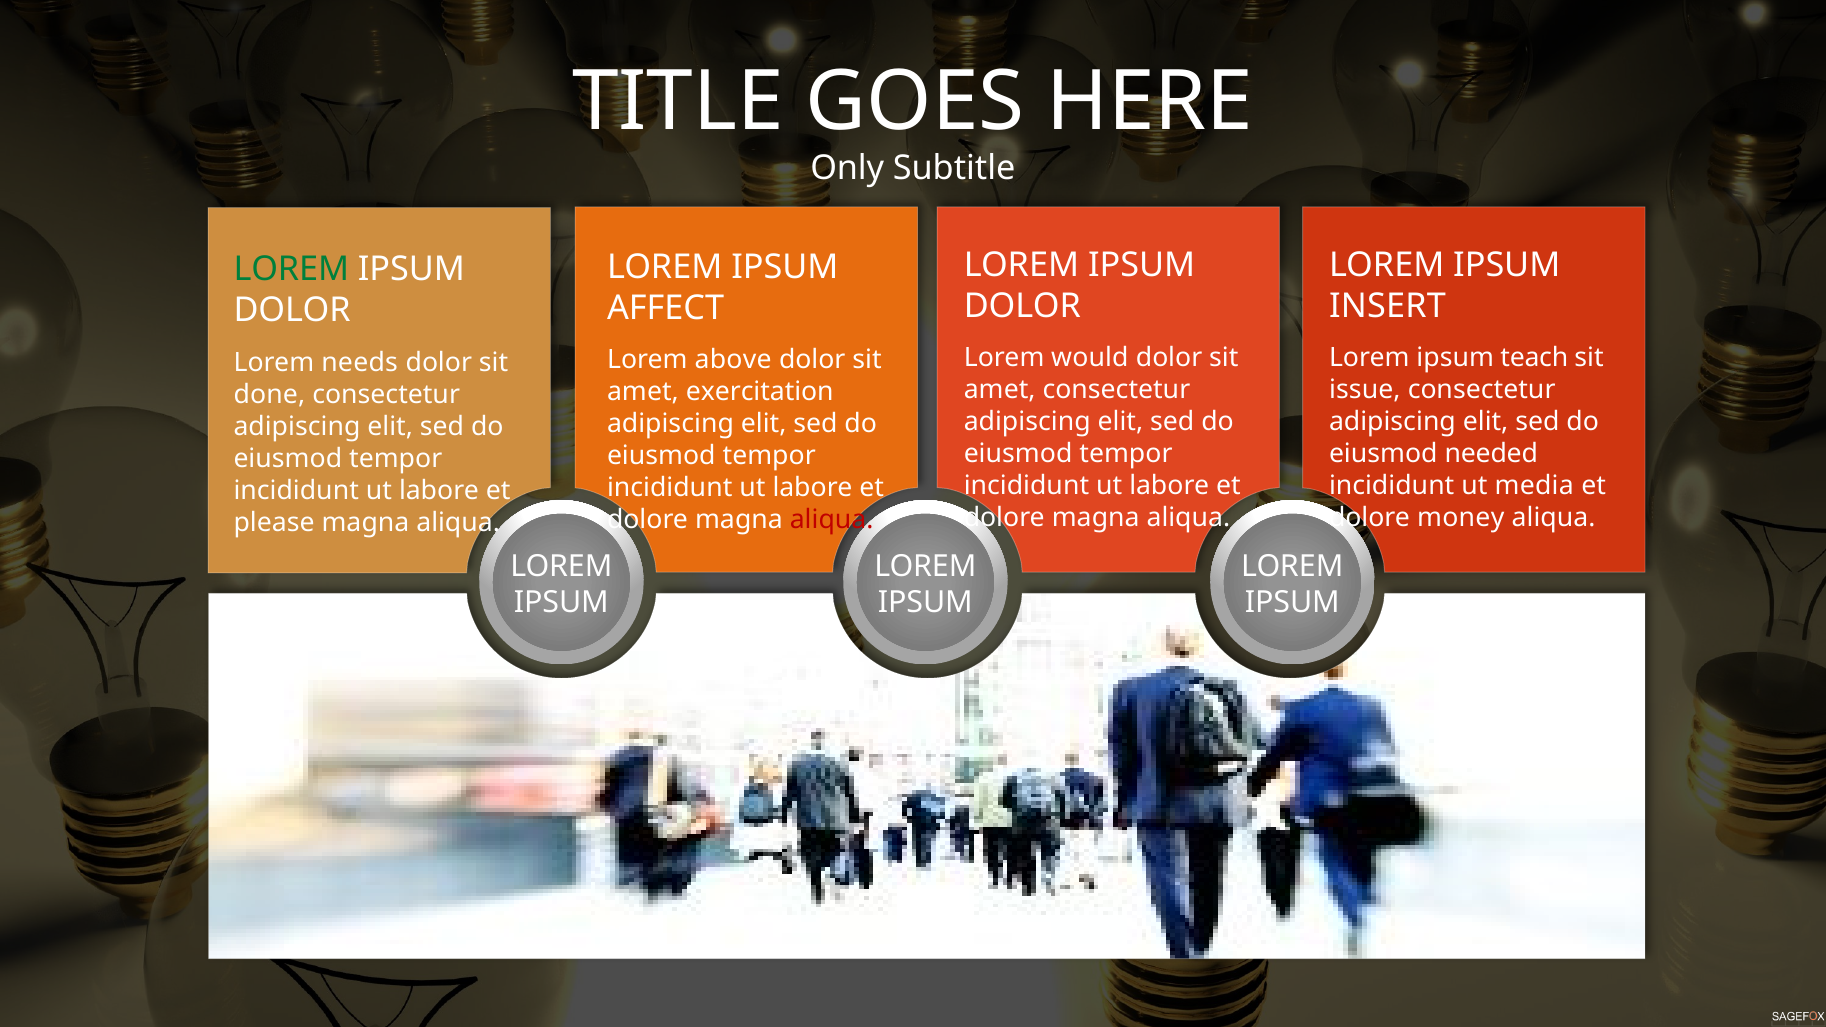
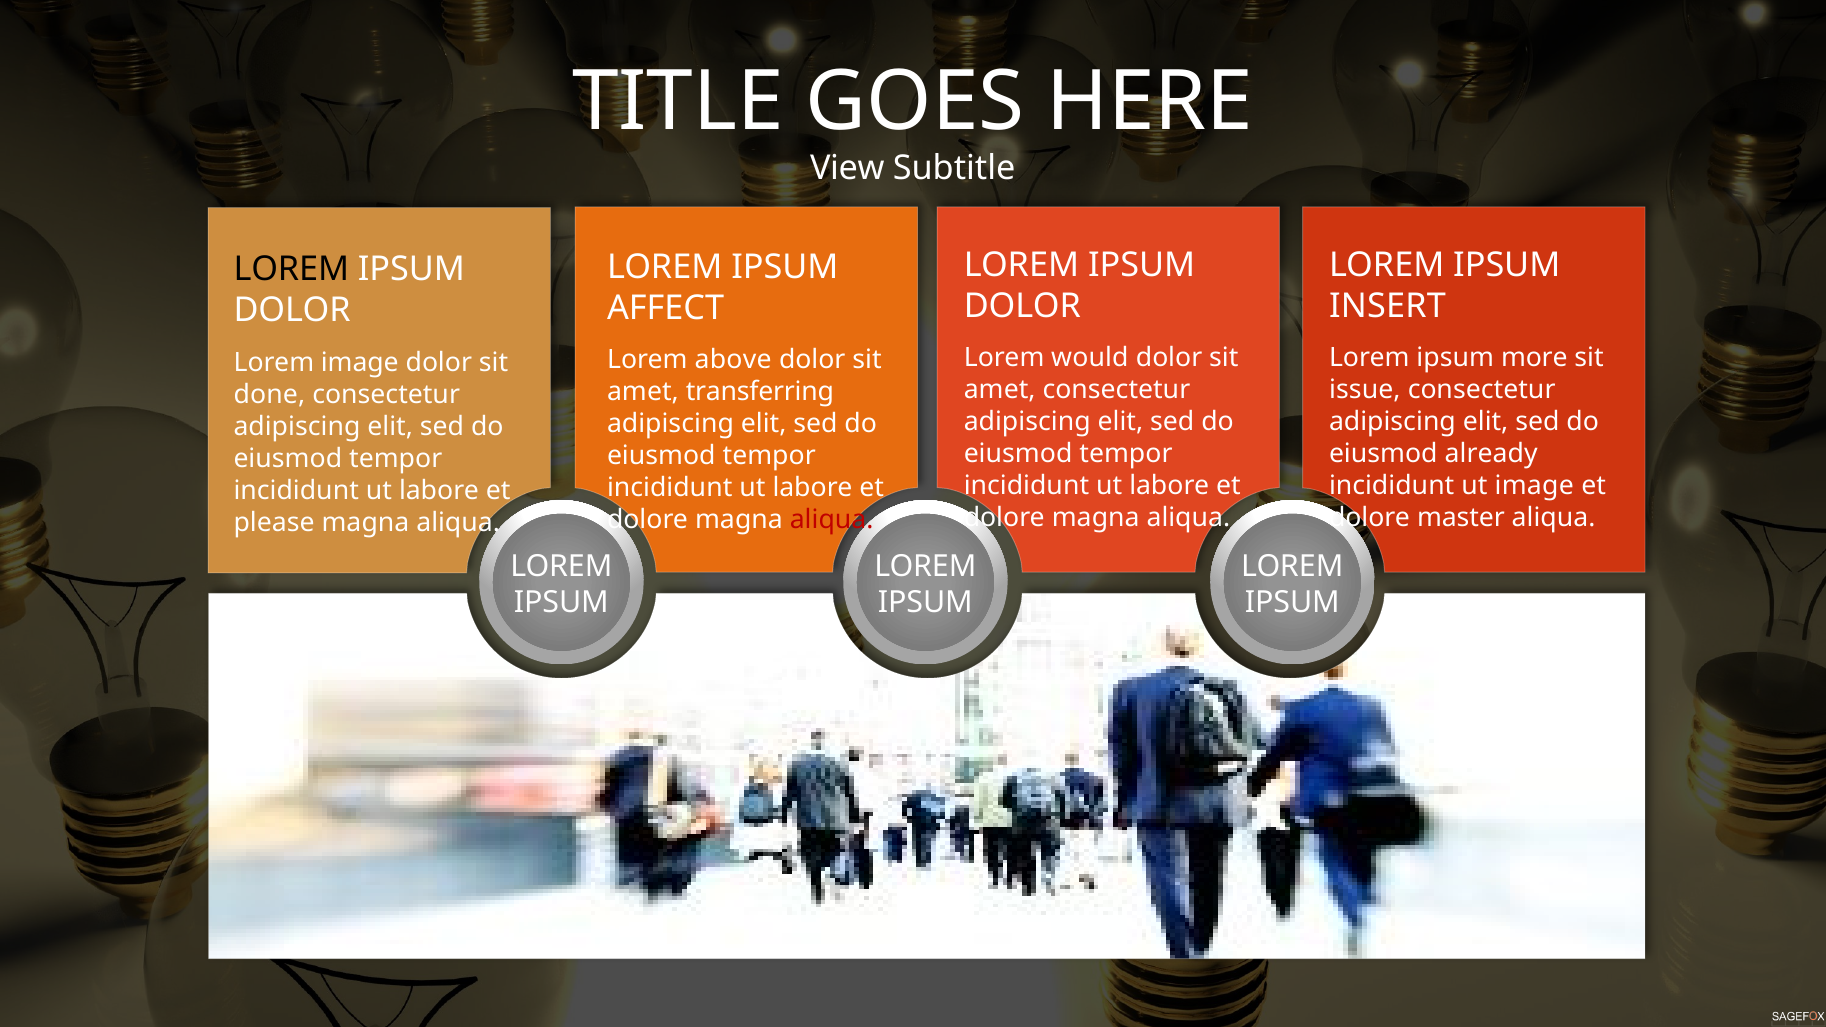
Only: Only -> View (847, 169)
LOREM colour: green -> black (291, 270)
teach: teach -> more (1534, 358)
Lorem needs: needs -> image (360, 363)
exercitation: exercitation -> transferring (760, 392)
needed: needed -> already (1491, 454)
ut media: media -> image (1534, 486)
money: money -> master (1461, 518)
